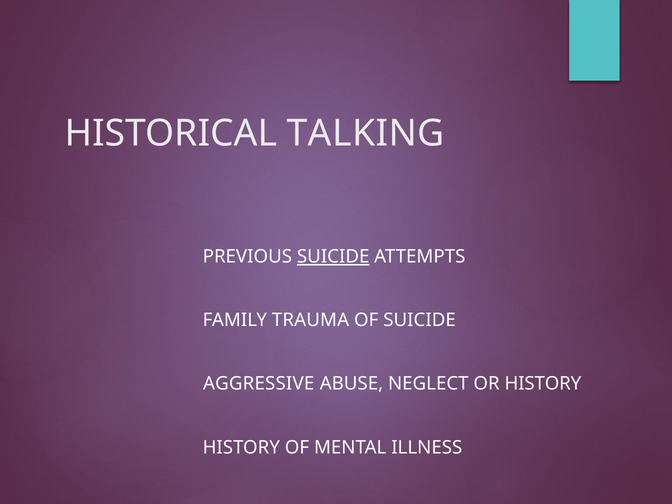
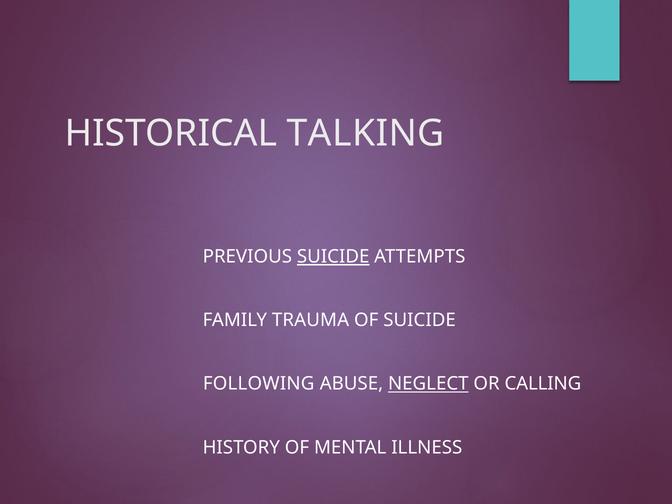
AGGRESSIVE: AGGRESSIVE -> FOLLOWING (259, 384)
NEGLECT underline: none -> present (428, 384)
OR HISTORY: HISTORY -> CALLING (543, 384)
